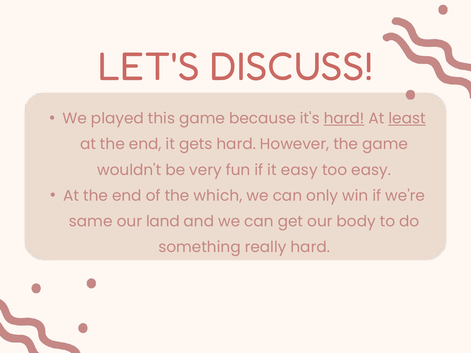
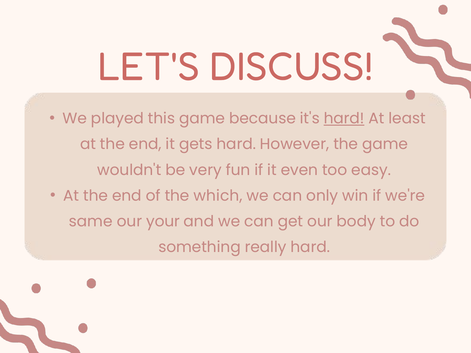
least underline: present -> none (407, 119)
it easy: easy -> even (299, 170)
land: land -> your (163, 222)
